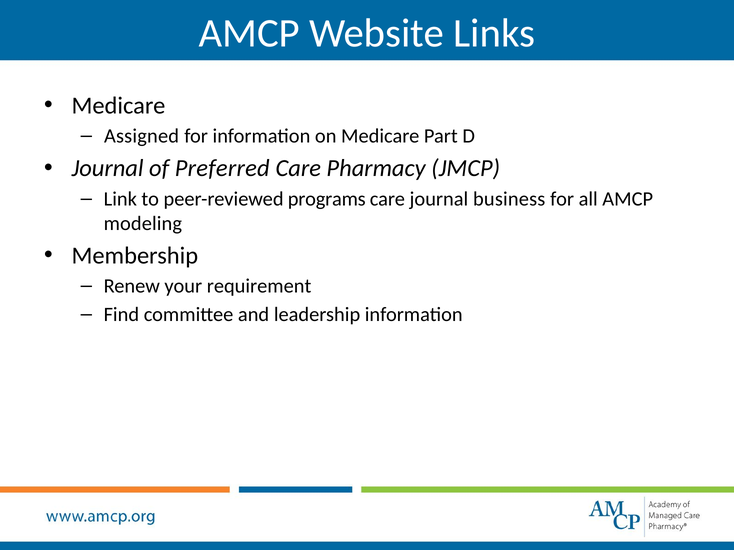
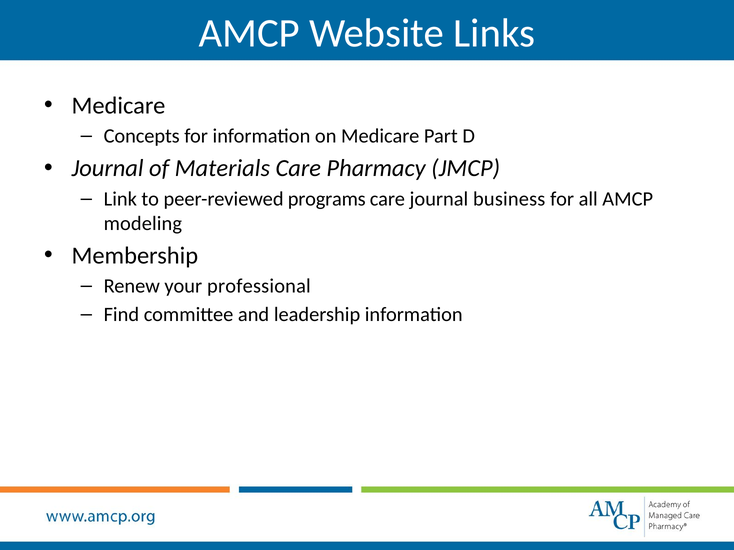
Assigned: Assigned -> Concepts (142, 136)
Preferred: Preferred -> Materials (222, 168)
requirement: requirement -> professional (259, 286)
